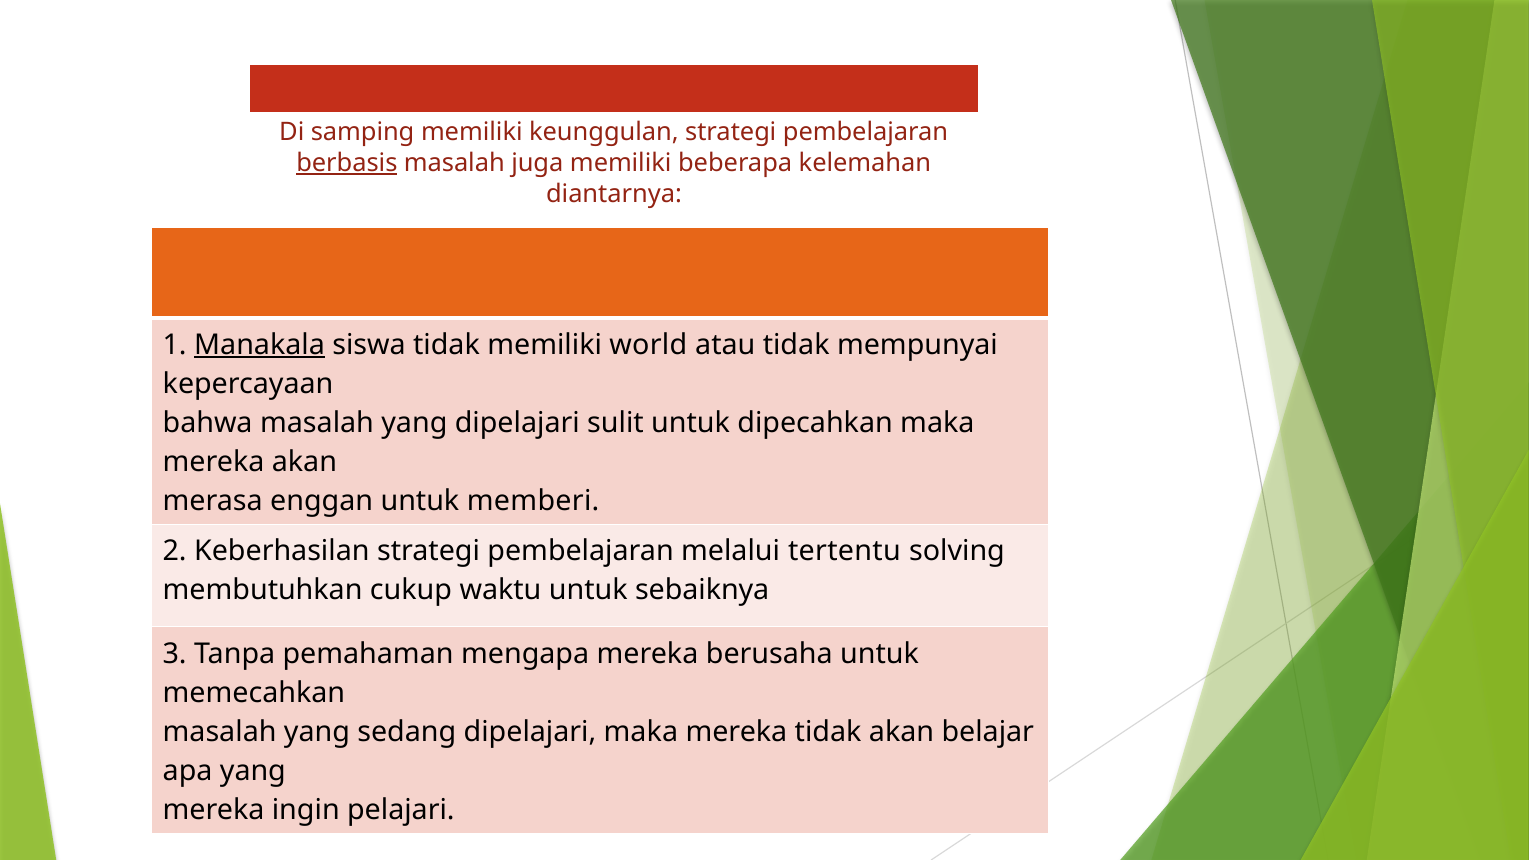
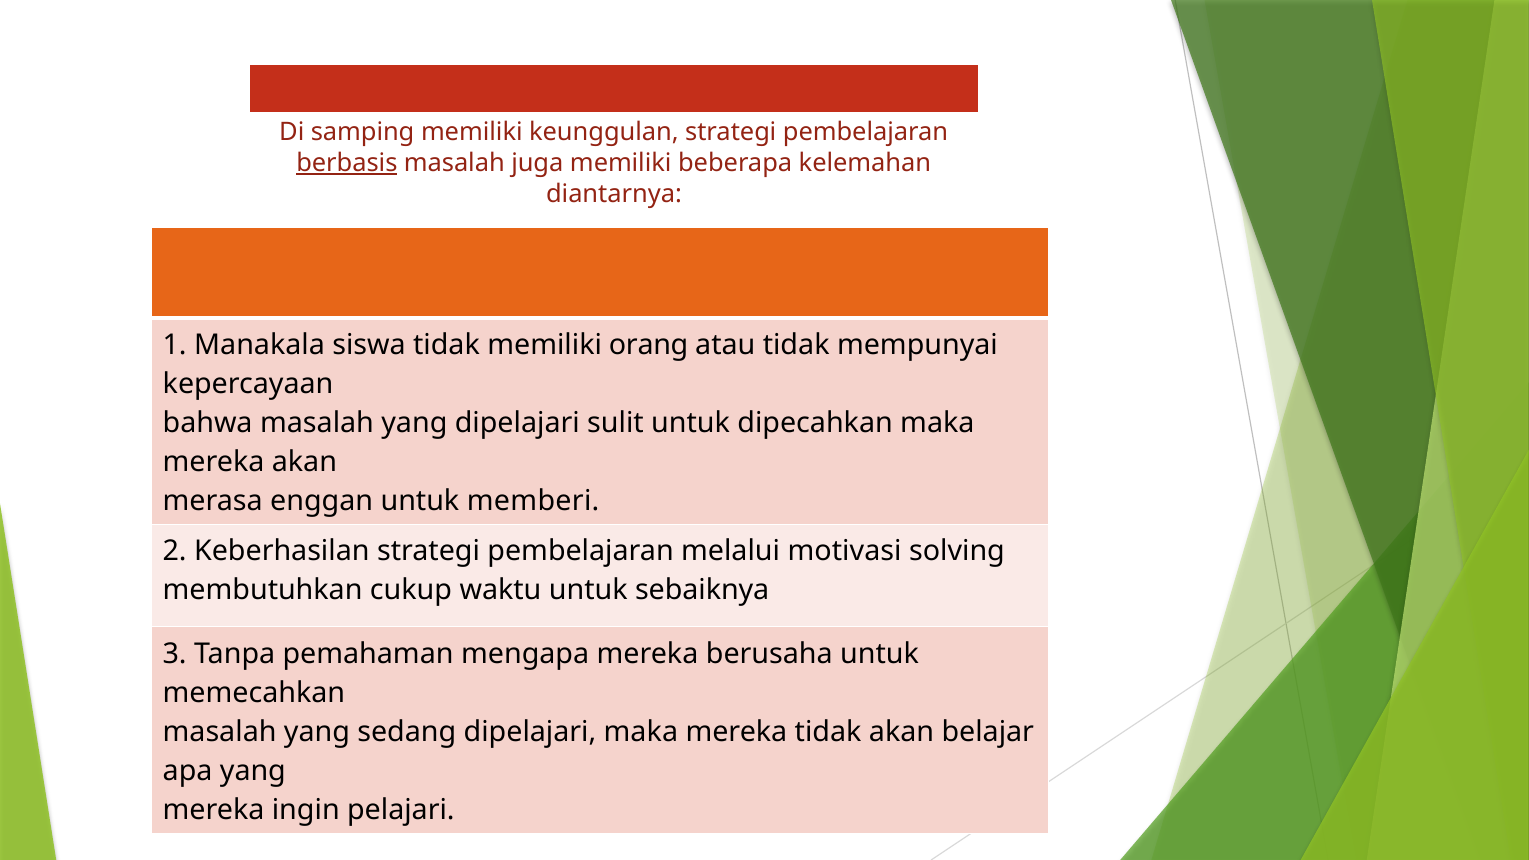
Manakala underline: present -> none (260, 345)
world: world -> orang (649, 345)
tertentu: tertentu -> motivasi (845, 551)
